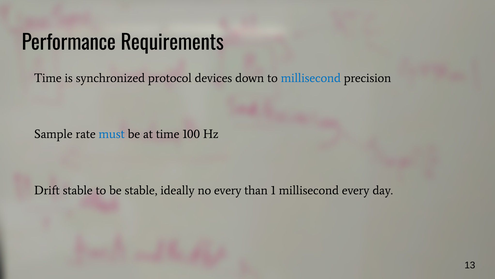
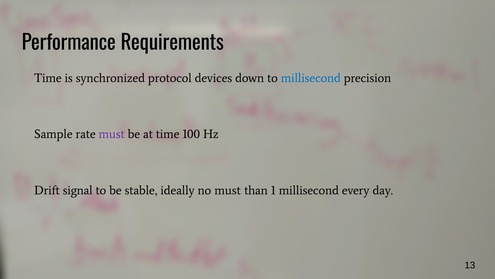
must colour: blue -> purple (112, 134)
Drift stable: stable -> signal (78, 190)
no every: every -> must (228, 190)
